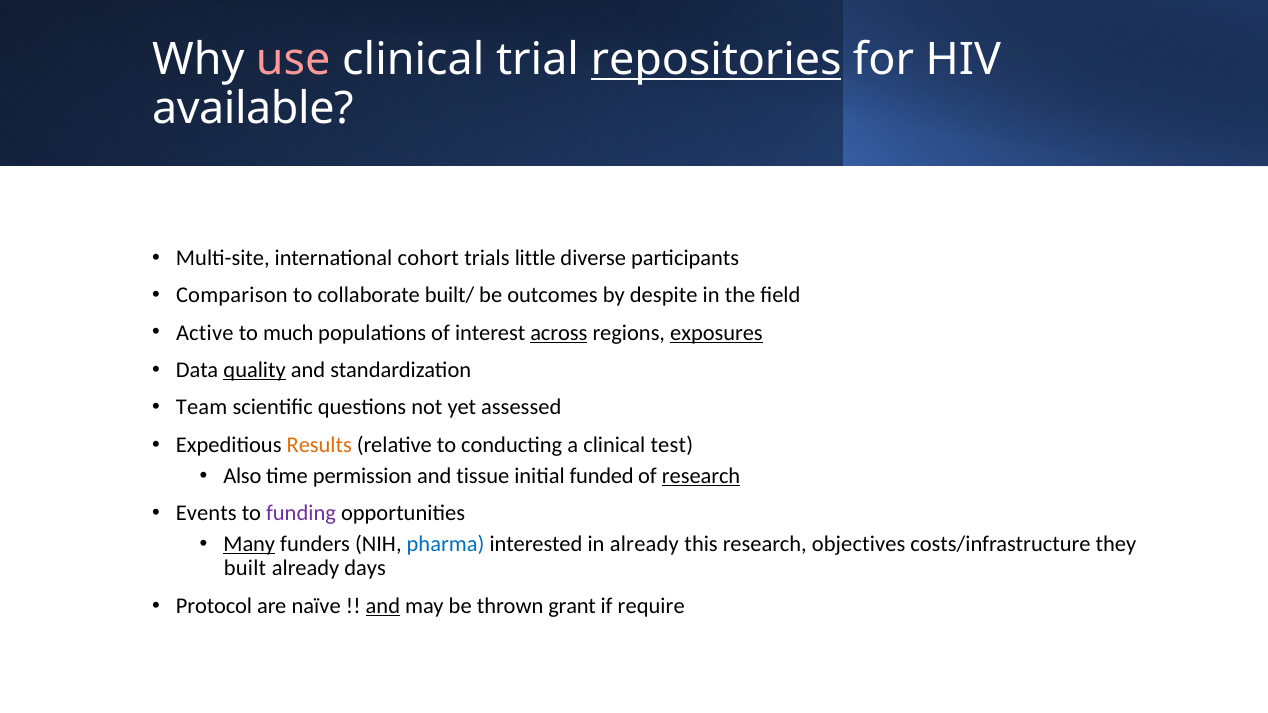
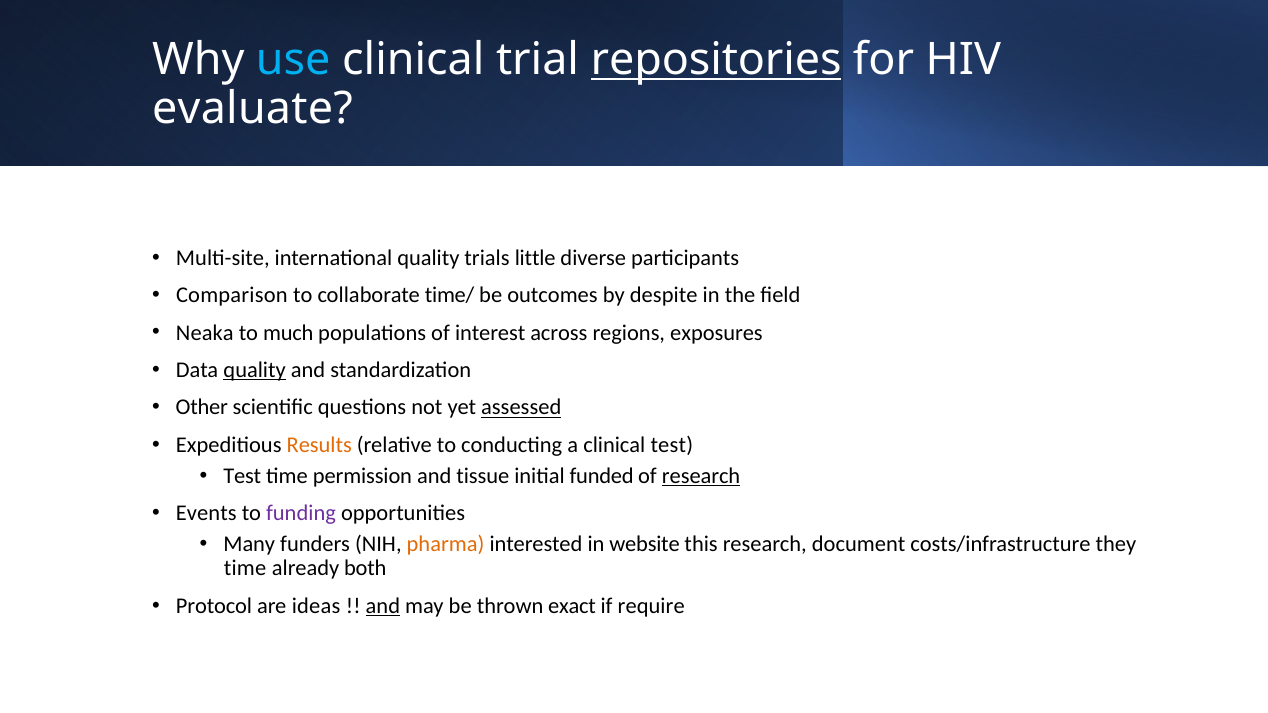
use colour: pink -> light blue (293, 60)
available: available -> evaluate (253, 108)
international cohort: cohort -> quality (428, 258)
built/: built/ -> time/ (450, 295)
Active: Active -> Neaka (205, 333)
across underline: present -> none (559, 333)
exposures underline: present -> none (716, 333)
Team: Team -> Other (202, 408)
assessed underline: none -> present (521, 408)
Also: Also -> Test (242, 476)
Many underline: present -> none (249, 544)
pharma colour: blue -> orange (446, 544)
in already: already -> website (645, 544)
objectives: objectives -> document (859, 544)
built: built -> time (245, 569)
days: days -> both (365, 569)
naïve: naïve -> ideas (316, 606)
grant: grant -> exact (572, 606)
